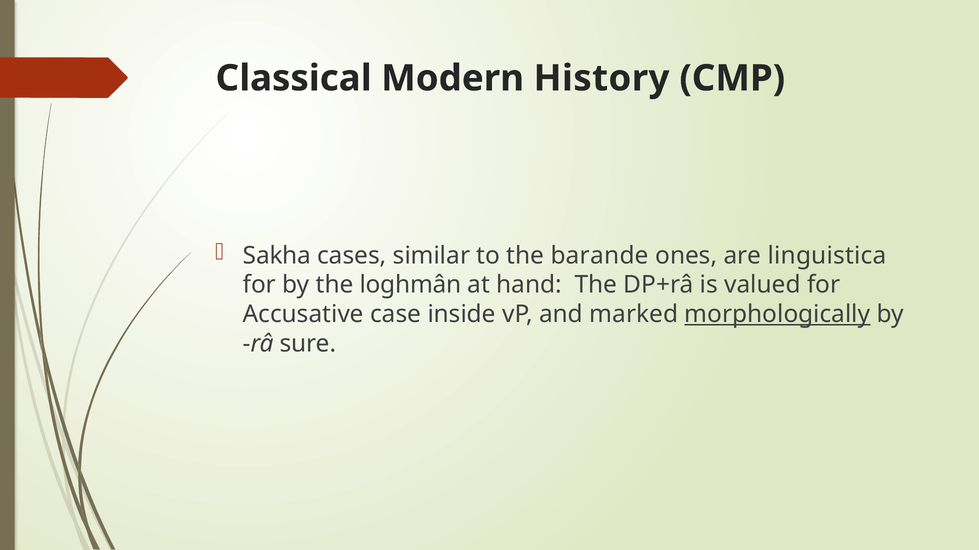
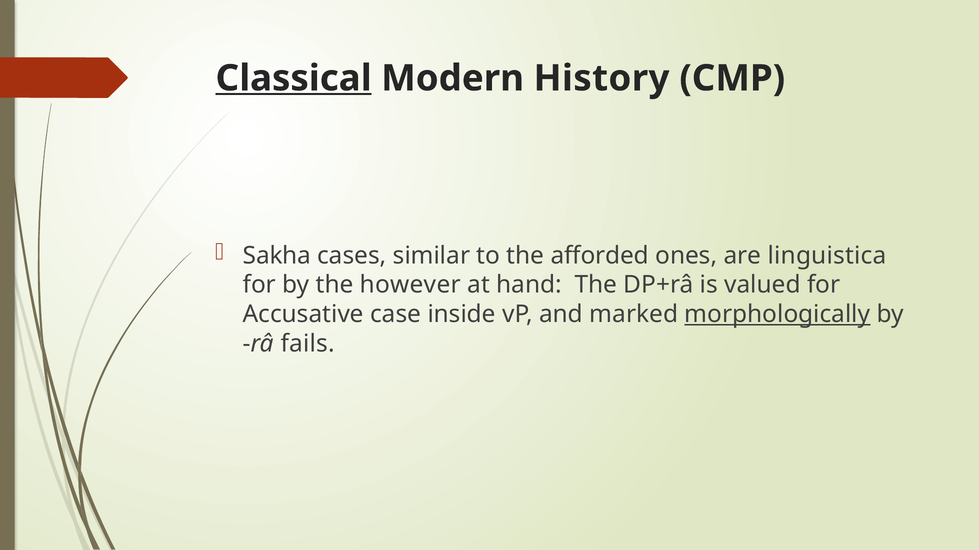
Classical underline: none -> present (294, 78)
barande: barande -> afforded (600, 256)
loghmân: loghmân -> however (410, 285)
sure: sure -> fails (308, 344)
